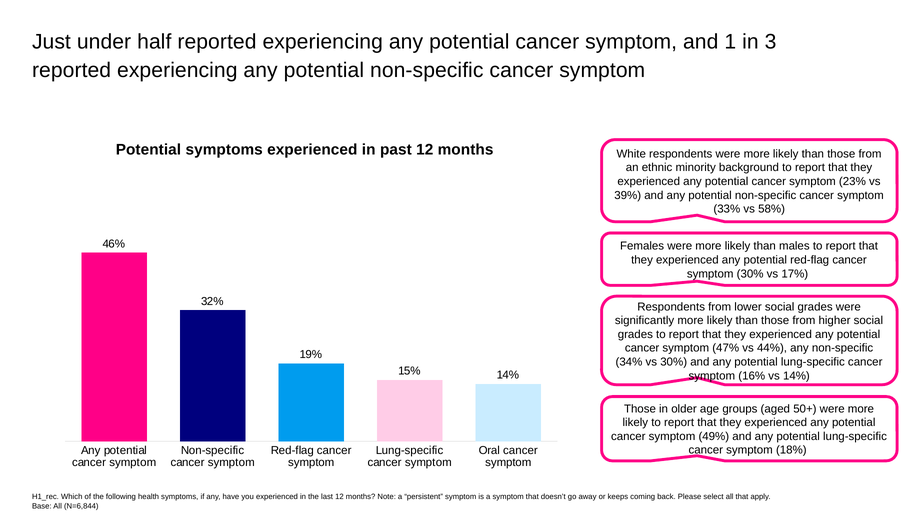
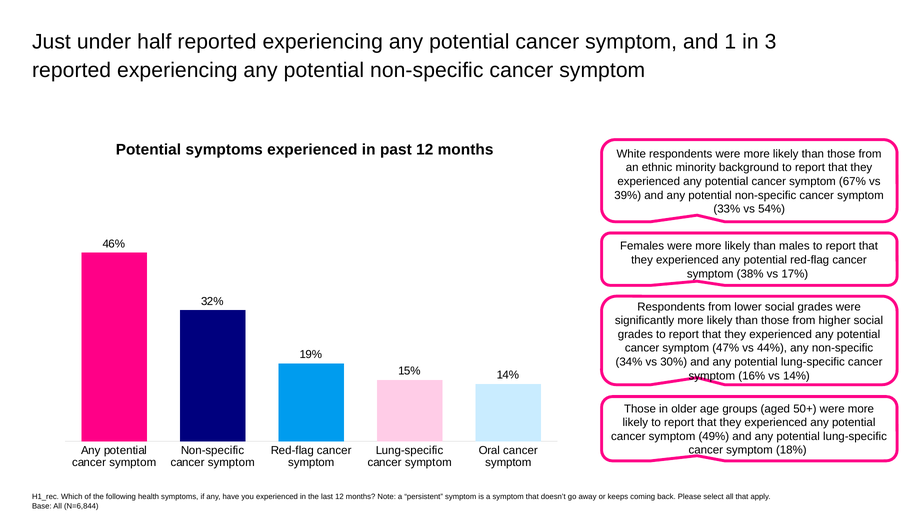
23%: 23% -> 67% (852, 181)
58%: 58% -> 54% (772, 209)
symptom 30%: 30% -> 38% (750, 274)
